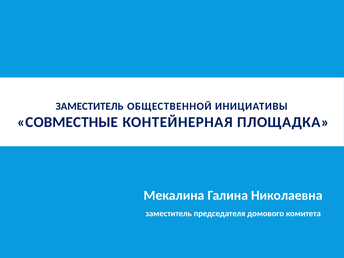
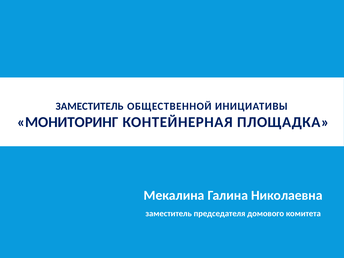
СОВМЕСТНЫЕ: СОВМЕСТНЫЕ -> МОНИТОРИНГ (68, 122)
